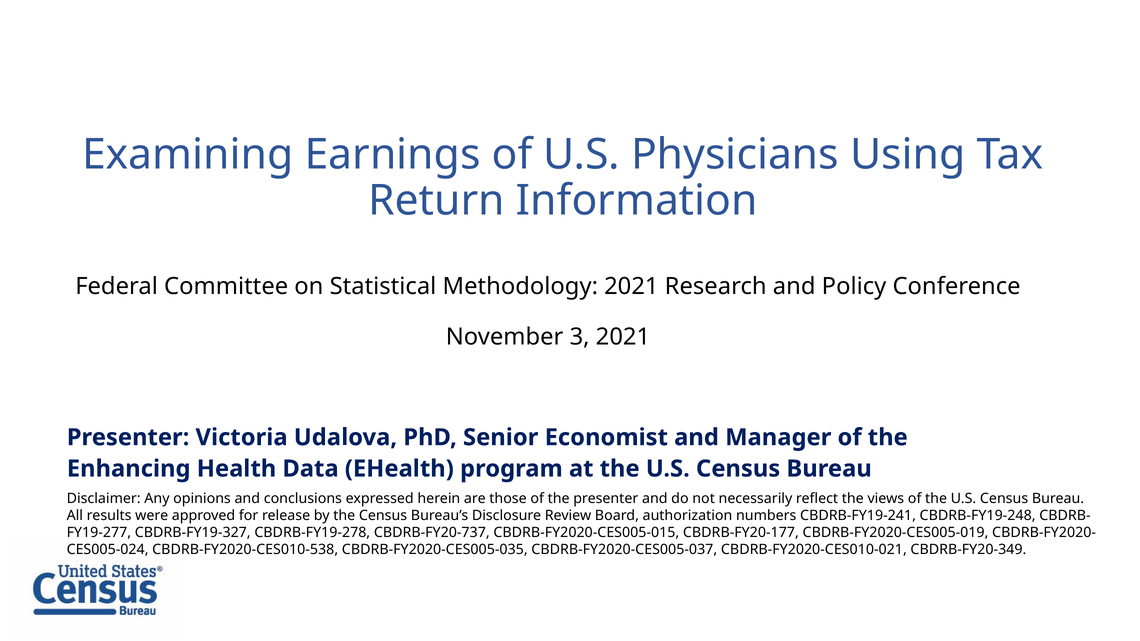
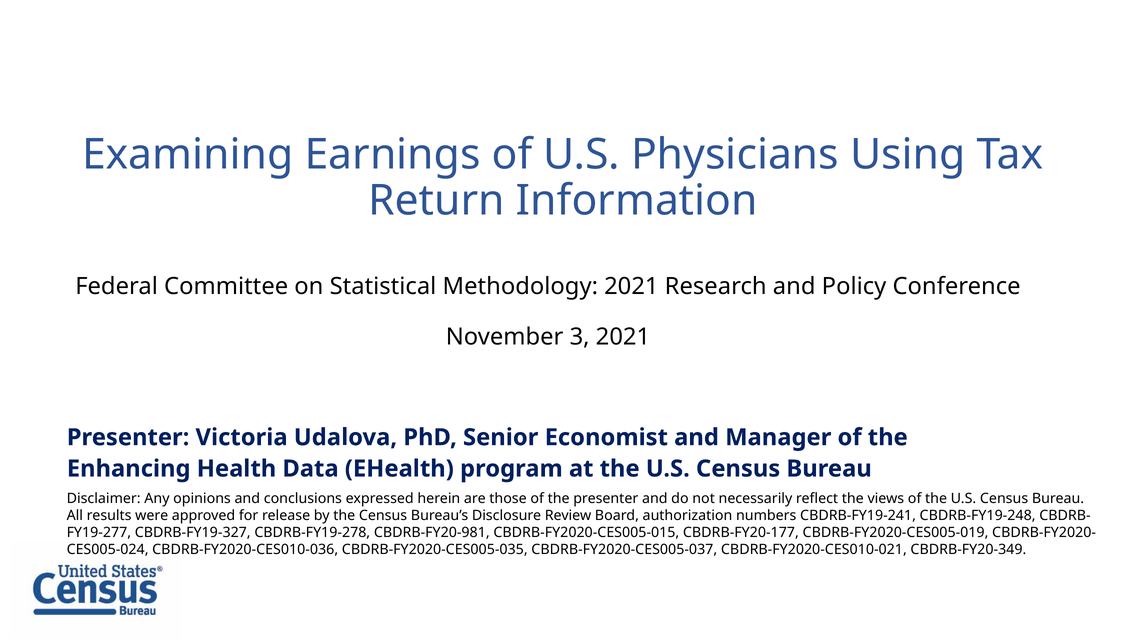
CBDRB-FY20-737: CBDRB-FY20-737 -> CBDRB-FY20-981 (432, 533)
CBDRB-FY2020-CES010-538: CBDRB-FY2020-CES010-538 -> CBDRB-FY2020-CES010-036 (245, 550)
